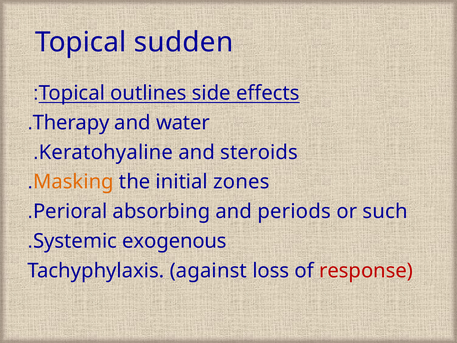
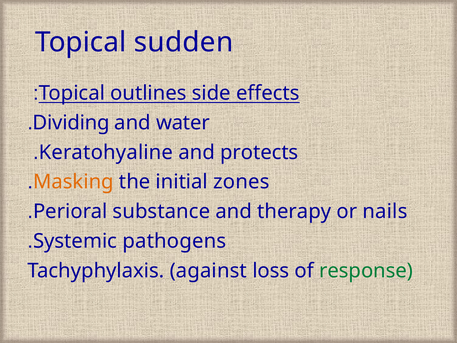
Therapy: Therapy -> Dividing (71, 123)
steroids: steroids -> protects (259, 152)
absorbing: absorbing -> substance (161, 211)
periods: periods -> therapy (294, 211)
such: such -> nails (385, 211)
exogenous: exogenous -> pathogens (174, 241)
response colour: red -> green (366, 270)
